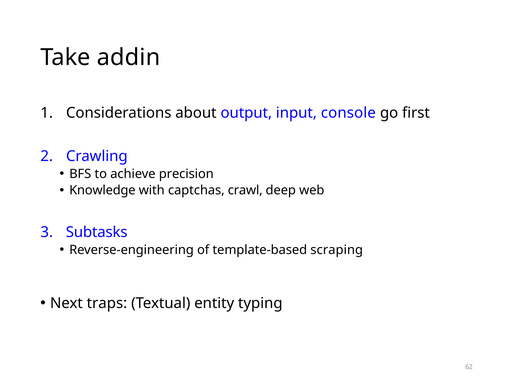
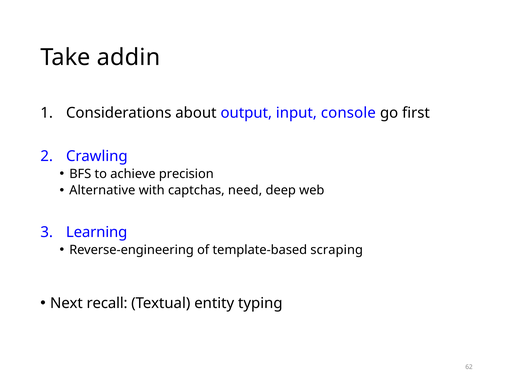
Knowledge: Knowledge -> Alternative (102, 190)
crawl: crawl -> need (245, 190)
Subtasks: Subtasks -> Learning (97, 232)
traps: traps -> recall (107, 303)
